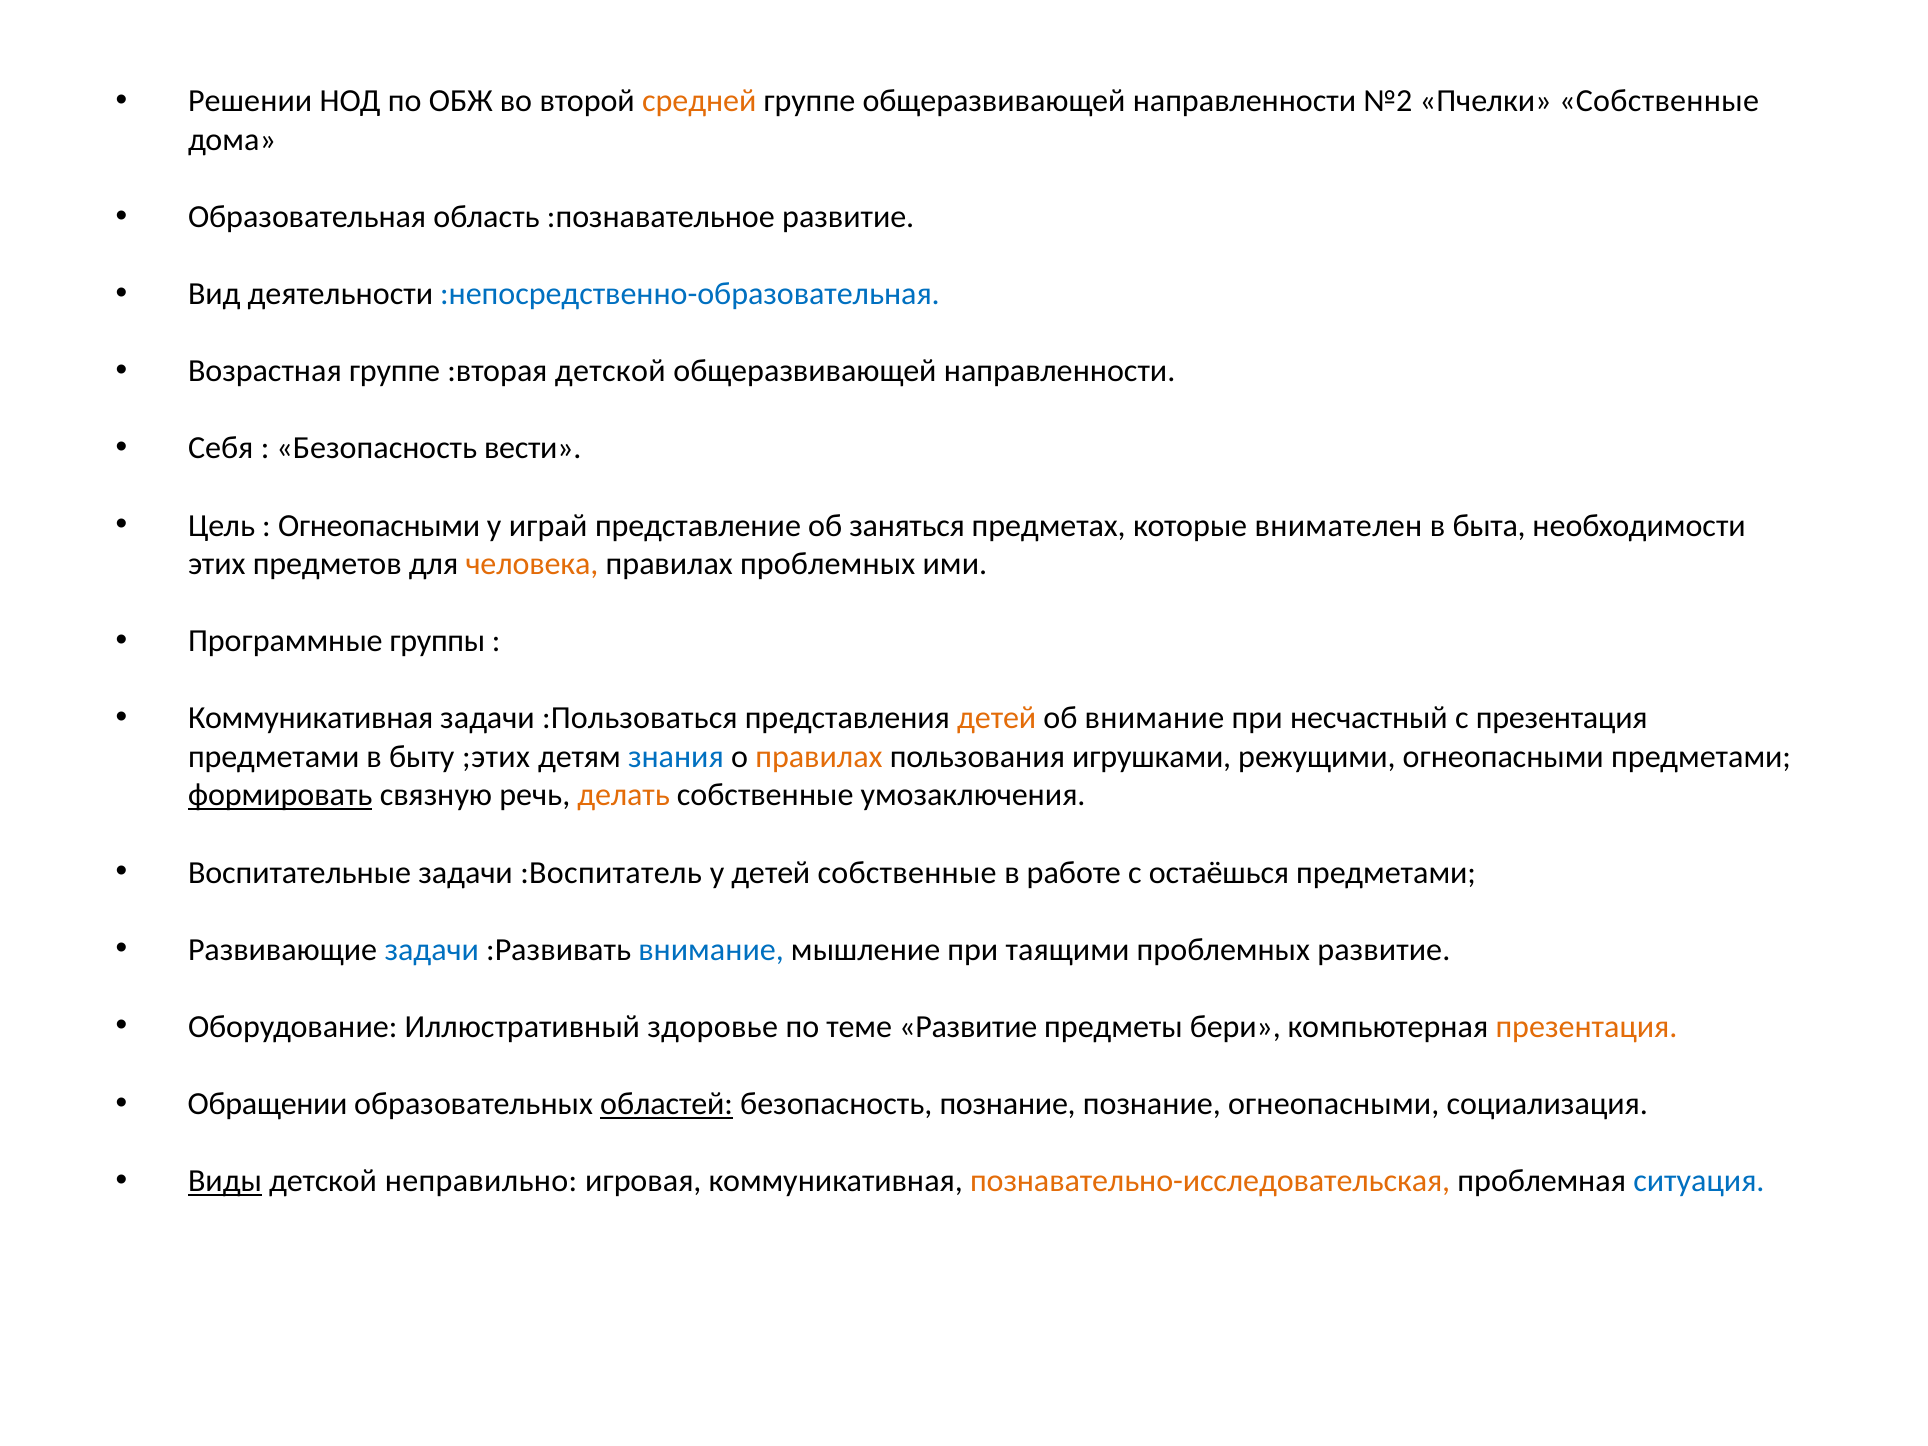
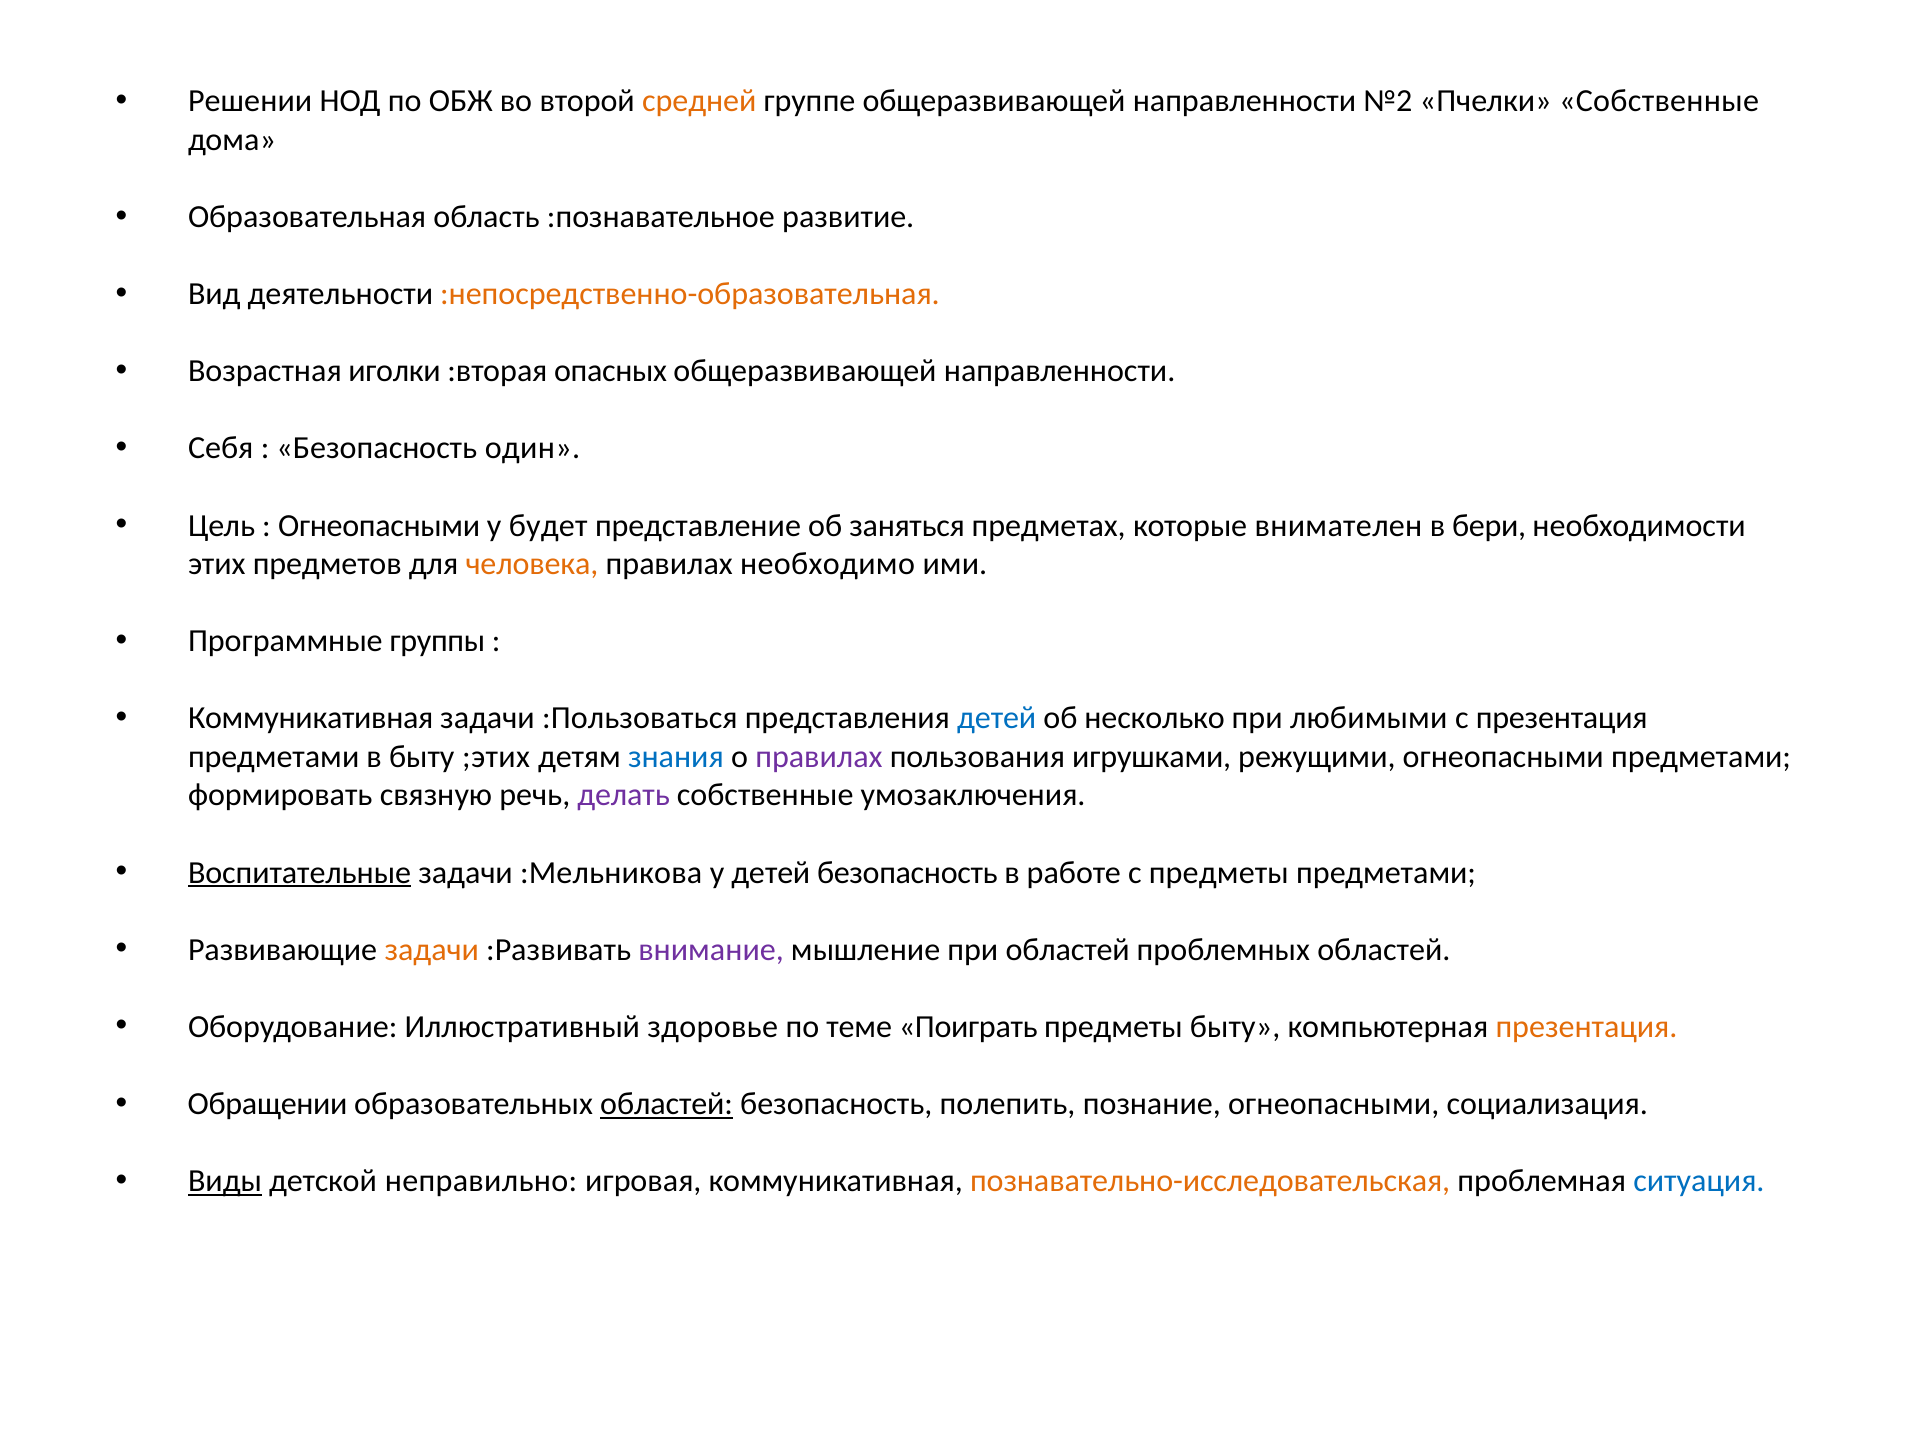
:непосредственно-образовательная colour: blue -> orange (690, 294)
Возрастная группе: группе -> иголки (395, 371)
:вторая детской: детской -> опасных (611, 371)
вести: вести -> один (532, 448)
играй: играй -> будет (548, 525)
быта: быта -> бери (1489, 525)
правилах проблемных: проблемных -> необходимо (828, 564)
детей colour: orange -> blue (997, 718)
об внимание: внимание -> несколько (1155, 718)
несчастный: несчастный -> любимыми (1369, 718)
правилах colour: orange -> purple (819, 757)
формировать underline: present -> none (280, 795)
делать colour: orange -> purple (624, 795)
Воспитательные underline: none -> present (300, 872)
:Воспитатель: :Воспитатель -> :Мельникова (611, 872)
детей собственные: собственные -> безопасность (907, 872)
с остаёшься: остаёшься -> предметы (1219, 872)
задачи colour: blue -> orange (432, 950)
внимание colour: blue -> purple (711, 950)
при таящими: таящими -> областей (1068, 950)
проблемных развитие: развитие -> областей (1384, 950)
теме Развитие: Развитие -> Поиграть (968, 1027)
предметы бери: бери -> быту (1235, 1027)
безопасность познание: познание -> полепить (1007, 1104)
